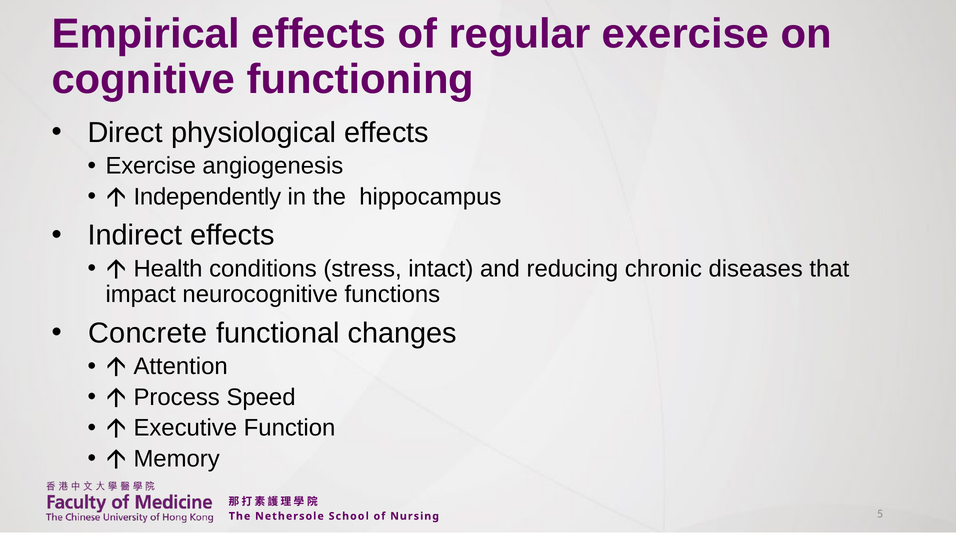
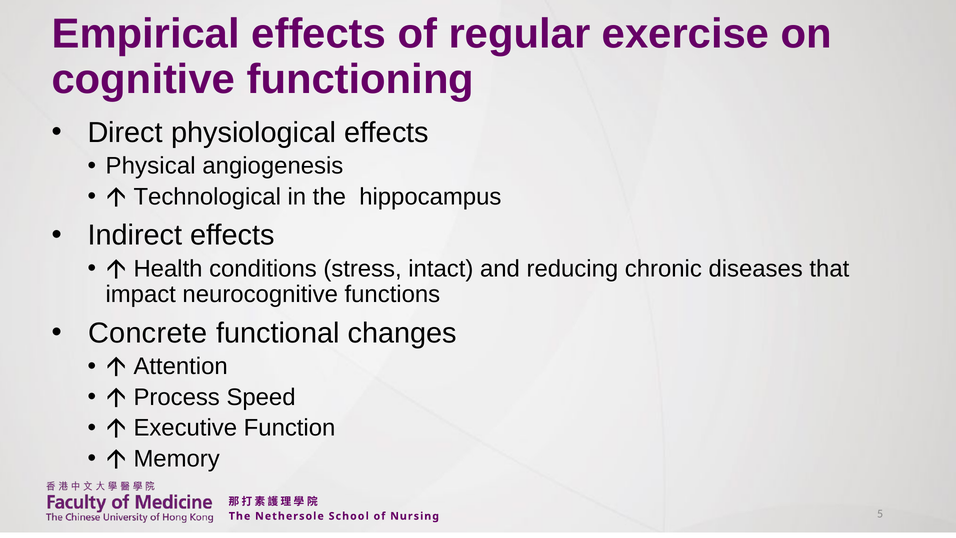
Exercise: Exercise -> Physical (151, 166)
Independently: Independently -> Technological (207, 197)
